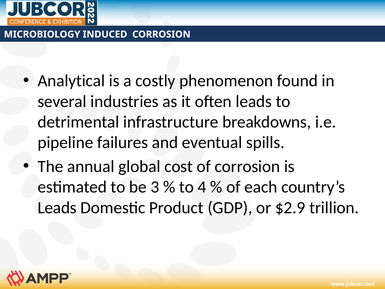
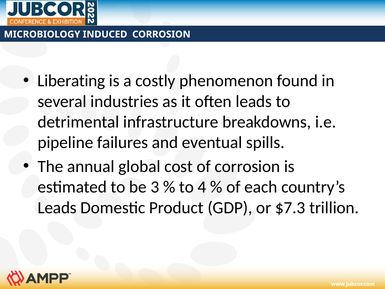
Analytical: Analytical -> Liberating (71, 81)
$2.9: $2.9 -> $7.3 (290, 207)
